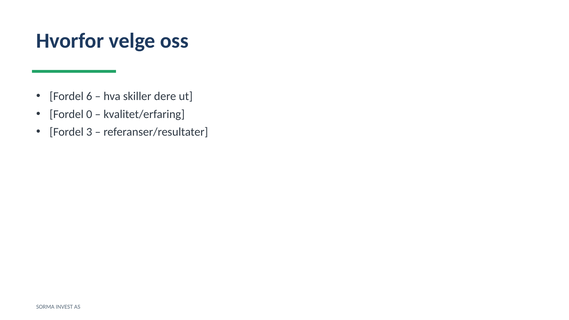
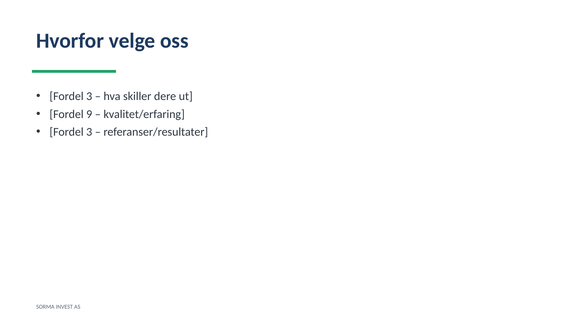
6: 6 -> 3 (89, 96)
0: 0 -> 9 (89, 114)
